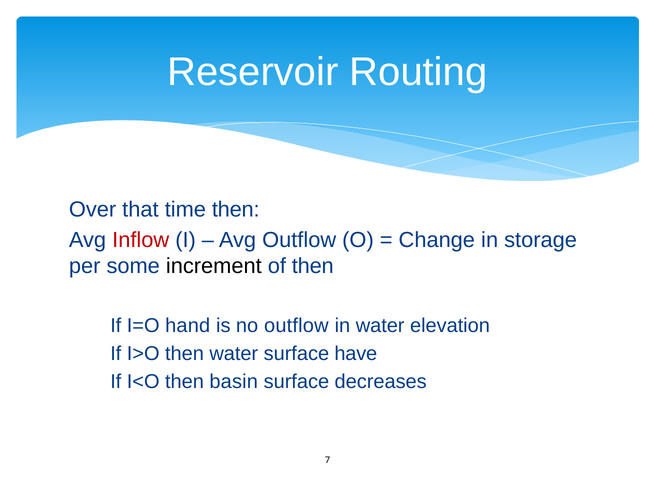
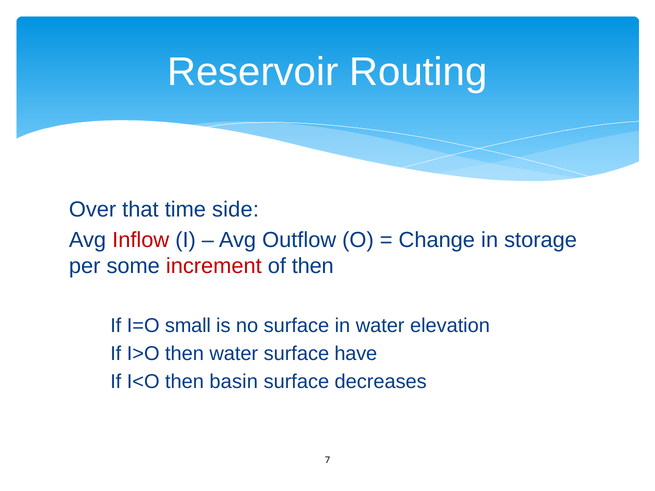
time then: then -> side (236, 210)
increment colour: black -> red (214, 266)
hand: hand -> small (188, 326)
no outflow: outflow -> surface (296, 326)
